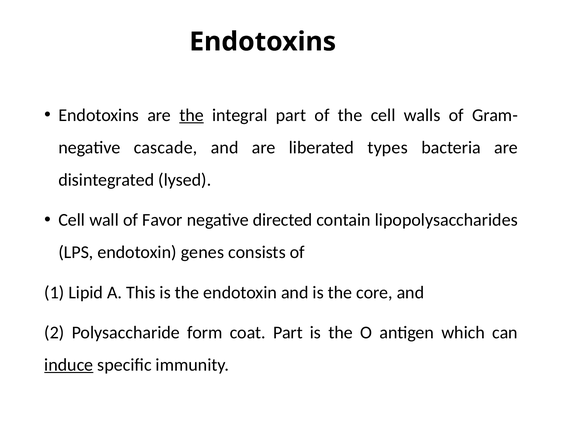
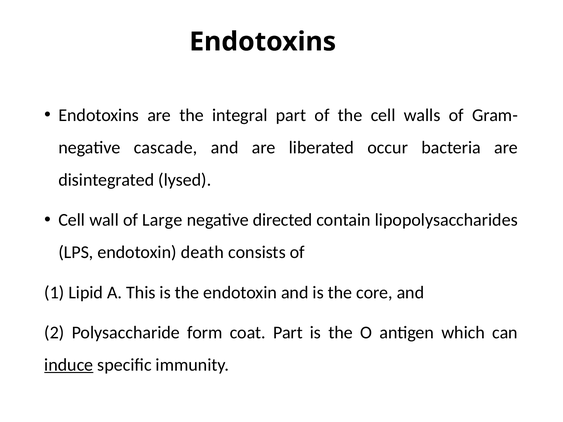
the underline: present -> none (192, 115)
types: types -> occur (388, 148)
Favor: Favor -> Large (162, 220)
genes: genes -> death (202, 252)
